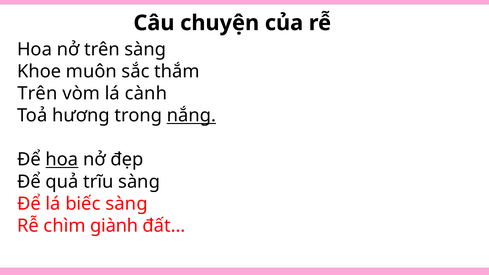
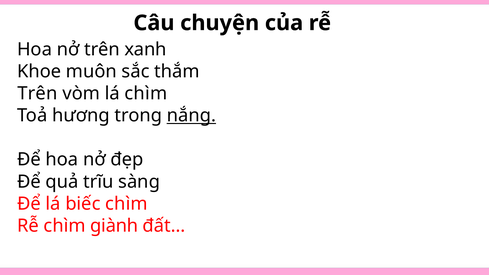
trên sàng: sàng -> xanh (145, 50)
lá cành: cành -> chìm (146, 94)
hoa underline: present -> none (62, 160)
biếc sàng: sàng -> chìm (127, 204)
